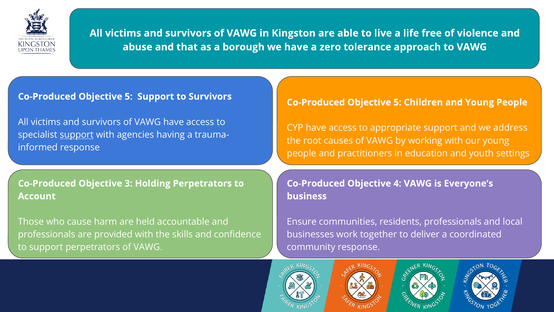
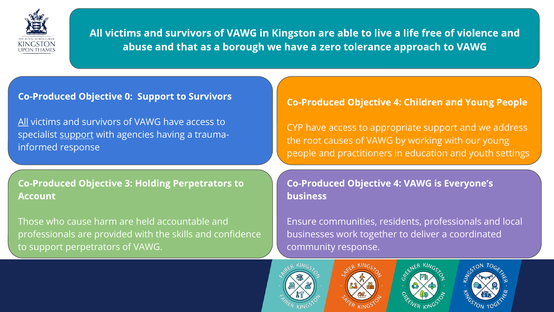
5: 5 -> 0 (129, 96)
5: 5 -> 4 (397, 102)
All underline: none -> present (23, 122)
